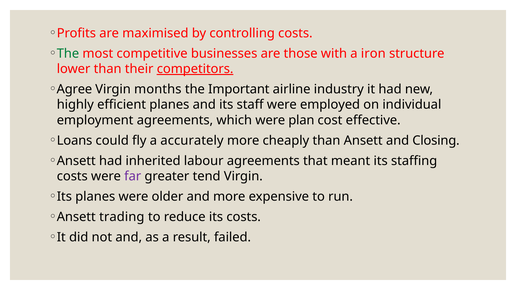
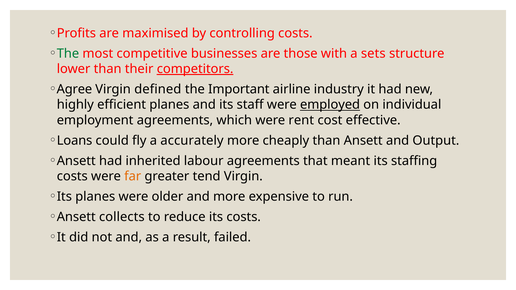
iron: iron -> sets (373, 53)
months: months -> defined (158, 89)
employed underline: none -> present (330, 105)
plan: plan -> rent (301, 120)
Closing: Closing -> Output (436, 141)
far colour: purple -> orange (133, 176)
trading: trading -> collects (122, 217)
